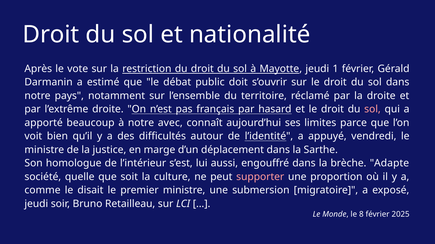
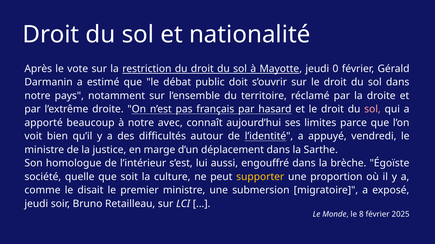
1: 1 -> 0 (336, 69)
Adapte: Adapte -> Égoïste (390, 164)
supporter colour: pink -> yellow (260, 177)
